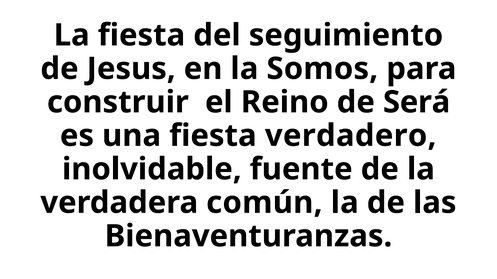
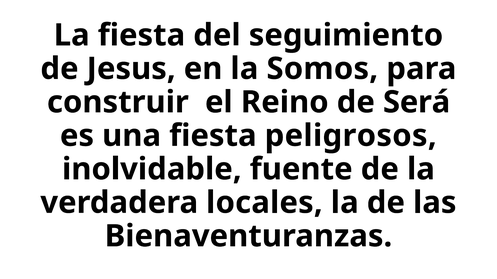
verdadero: verdadero -> peligrosos (351, 136)
común: común -> locales (264, 203)
